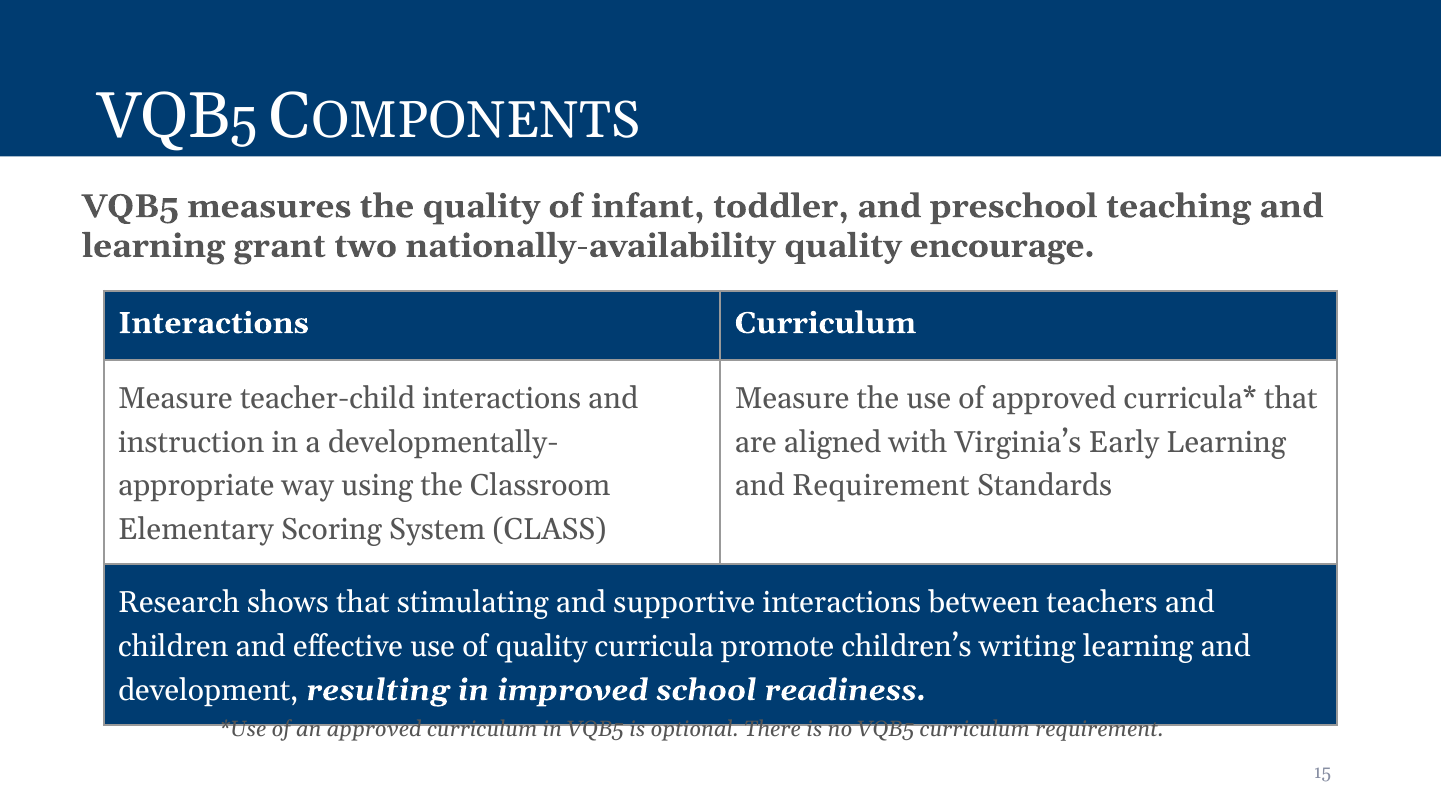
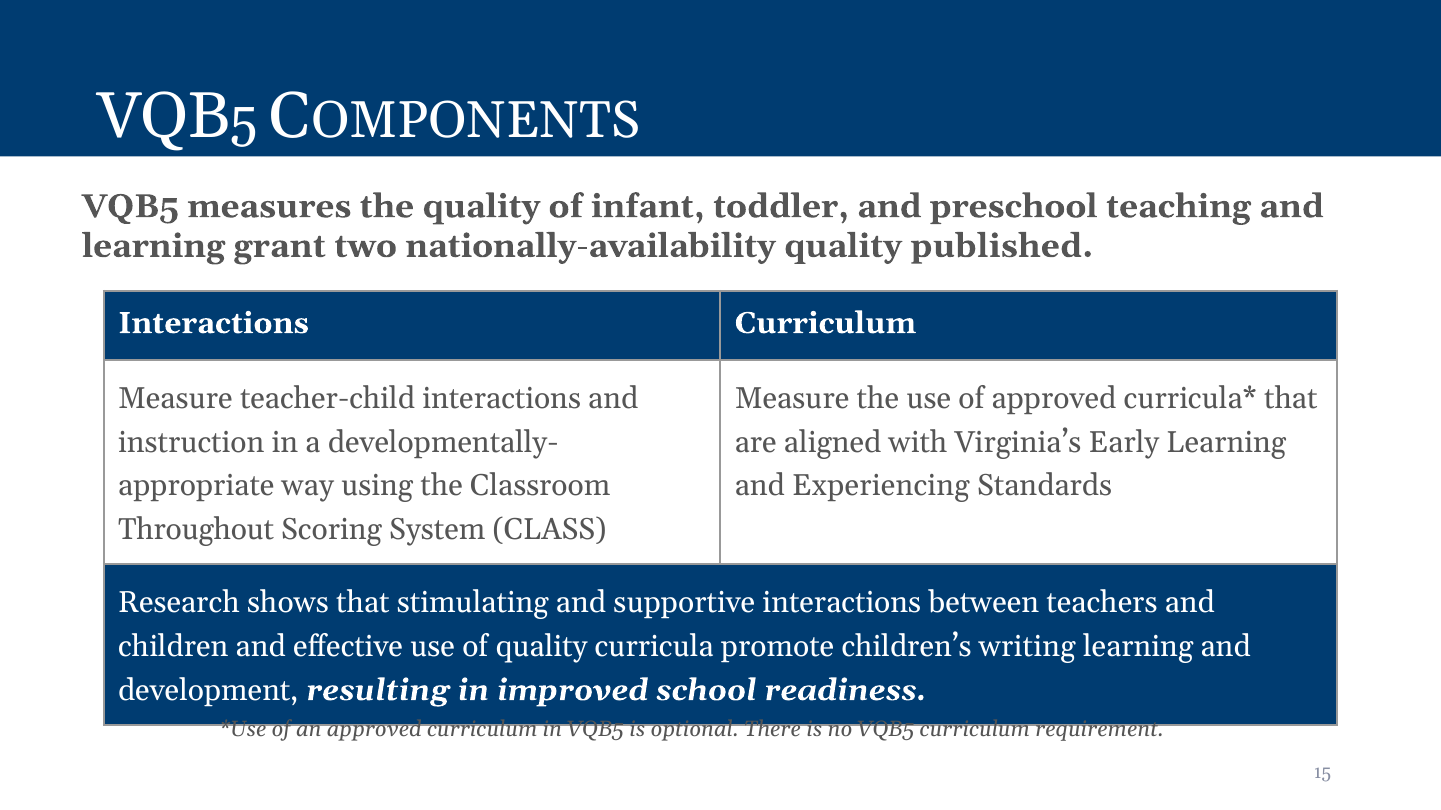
encourage: encourage -> published (1002, 246)
and Requirement: Requirement -> Experiencing (881, 486)
Elementary: Elementary -> Throughout (196, 530)
